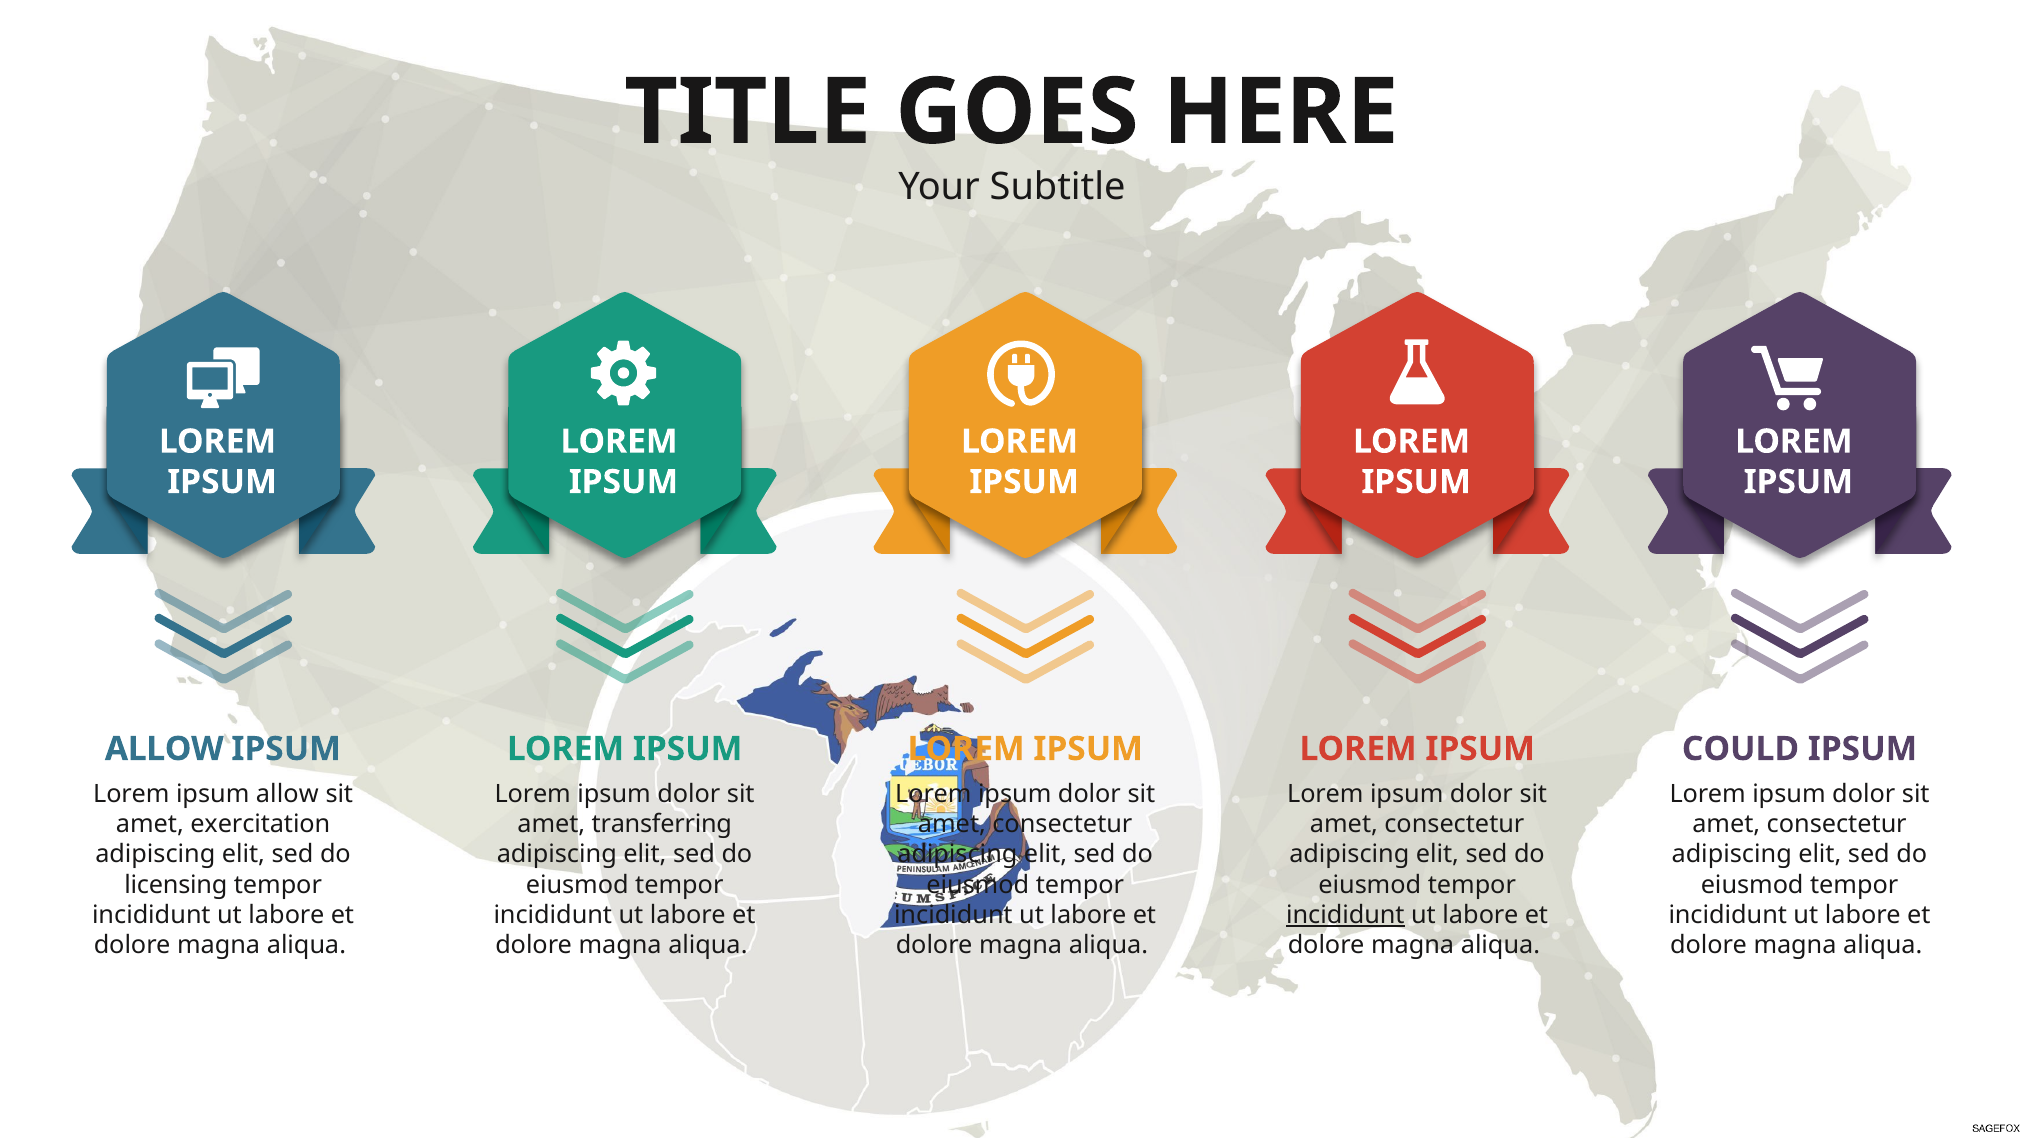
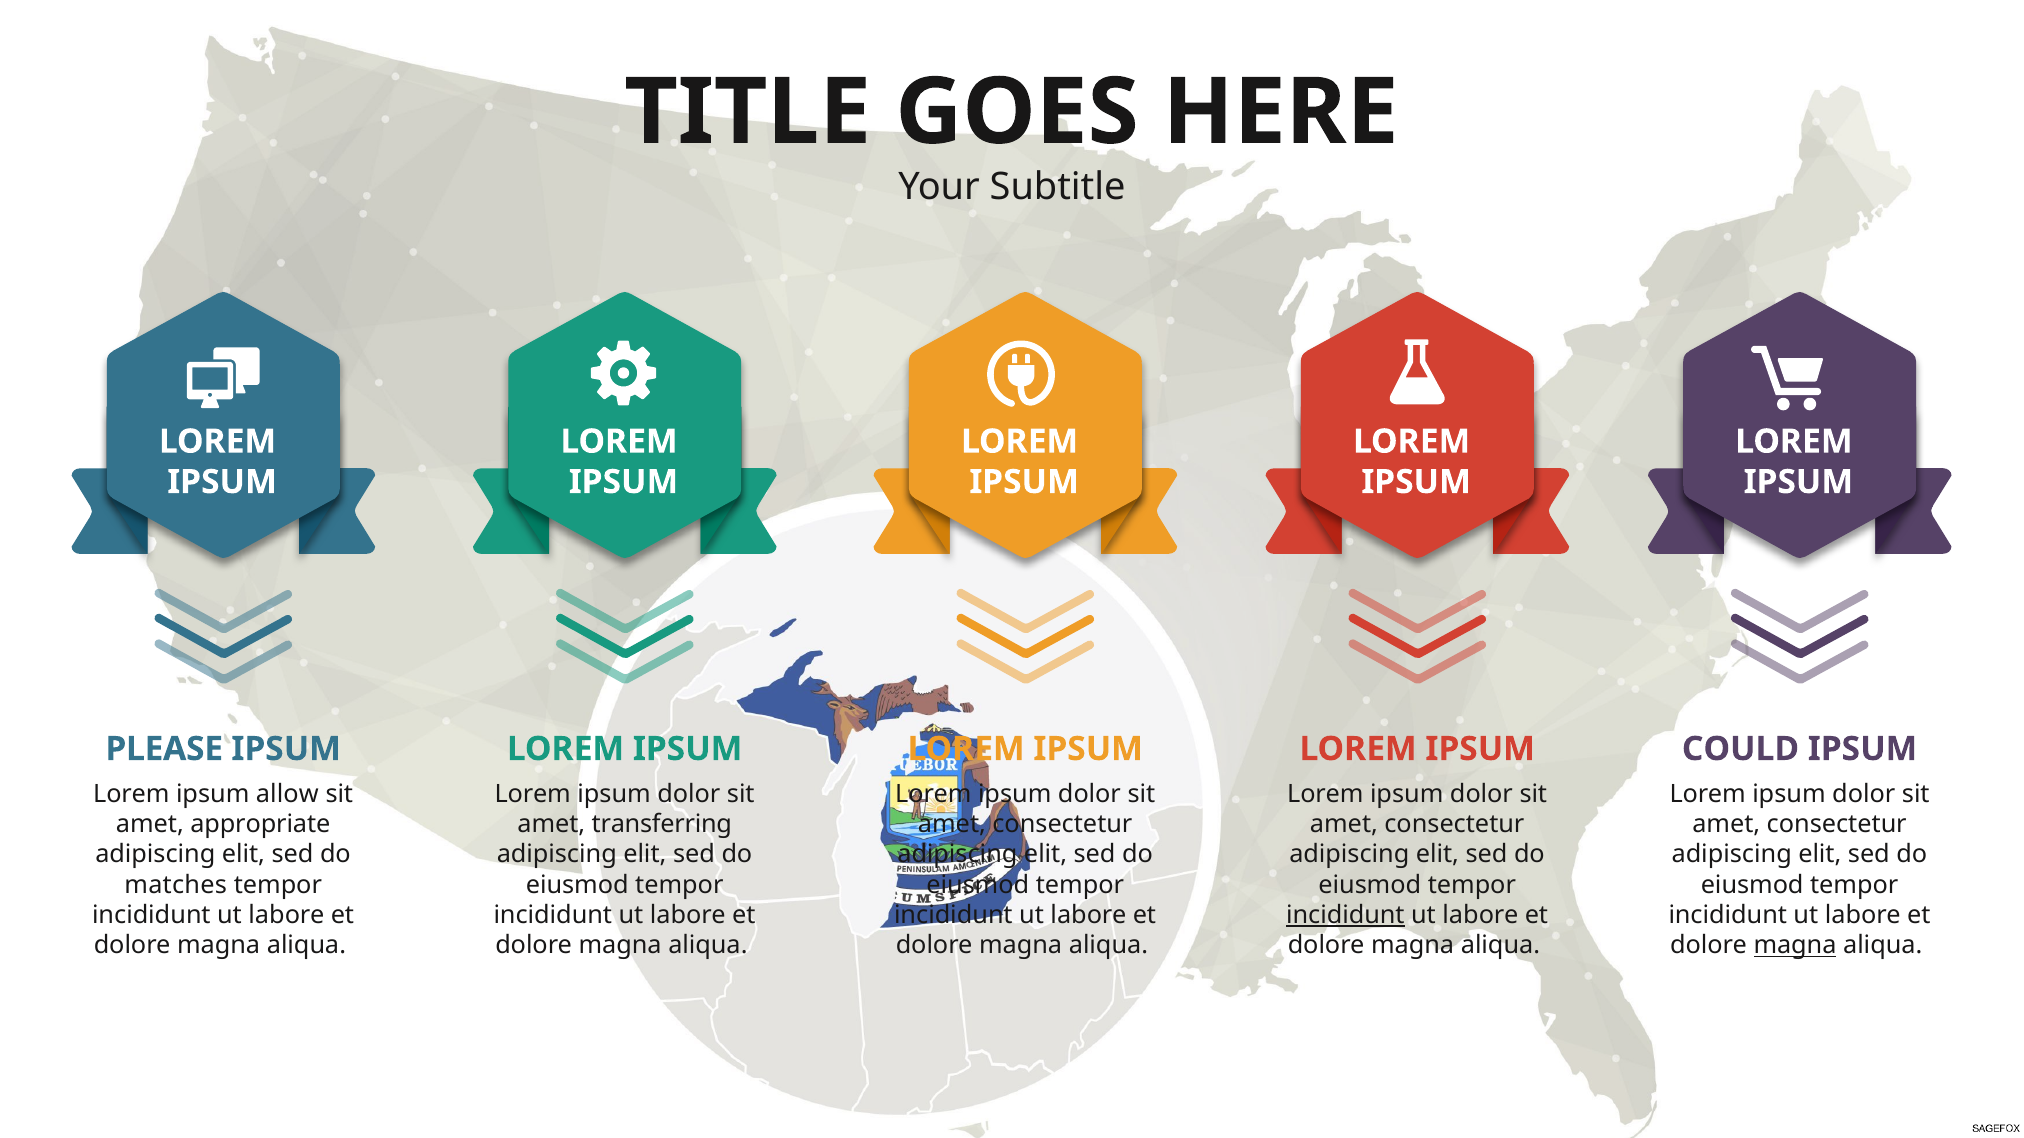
ALLOW: ALLOW -> PLEASE (164, 749)
exercitation: exercitation -> appropriate (260, 825)
licensing: licensing -> matches (176, 885)
magna underline: none -> present (1795, 946)
